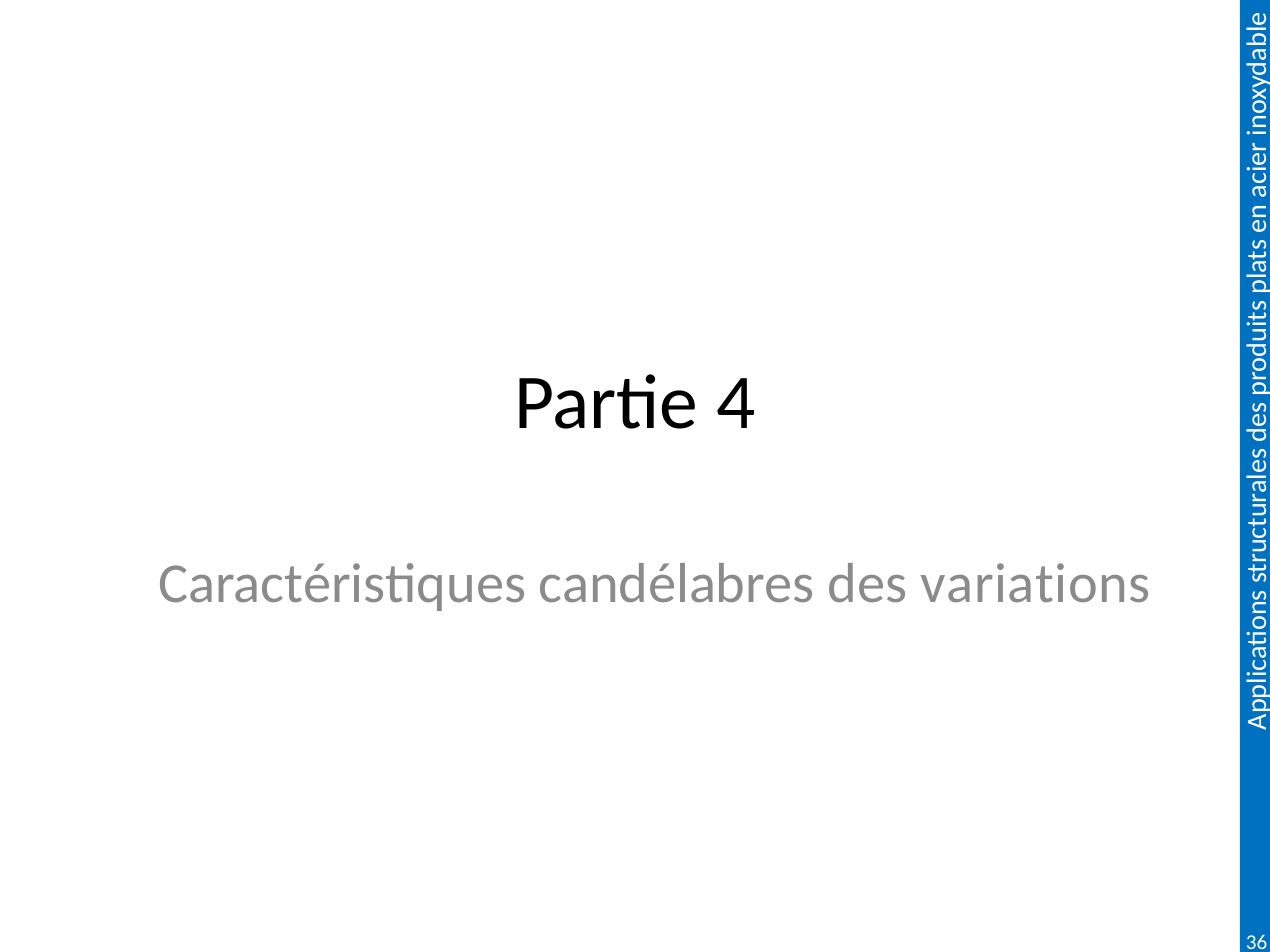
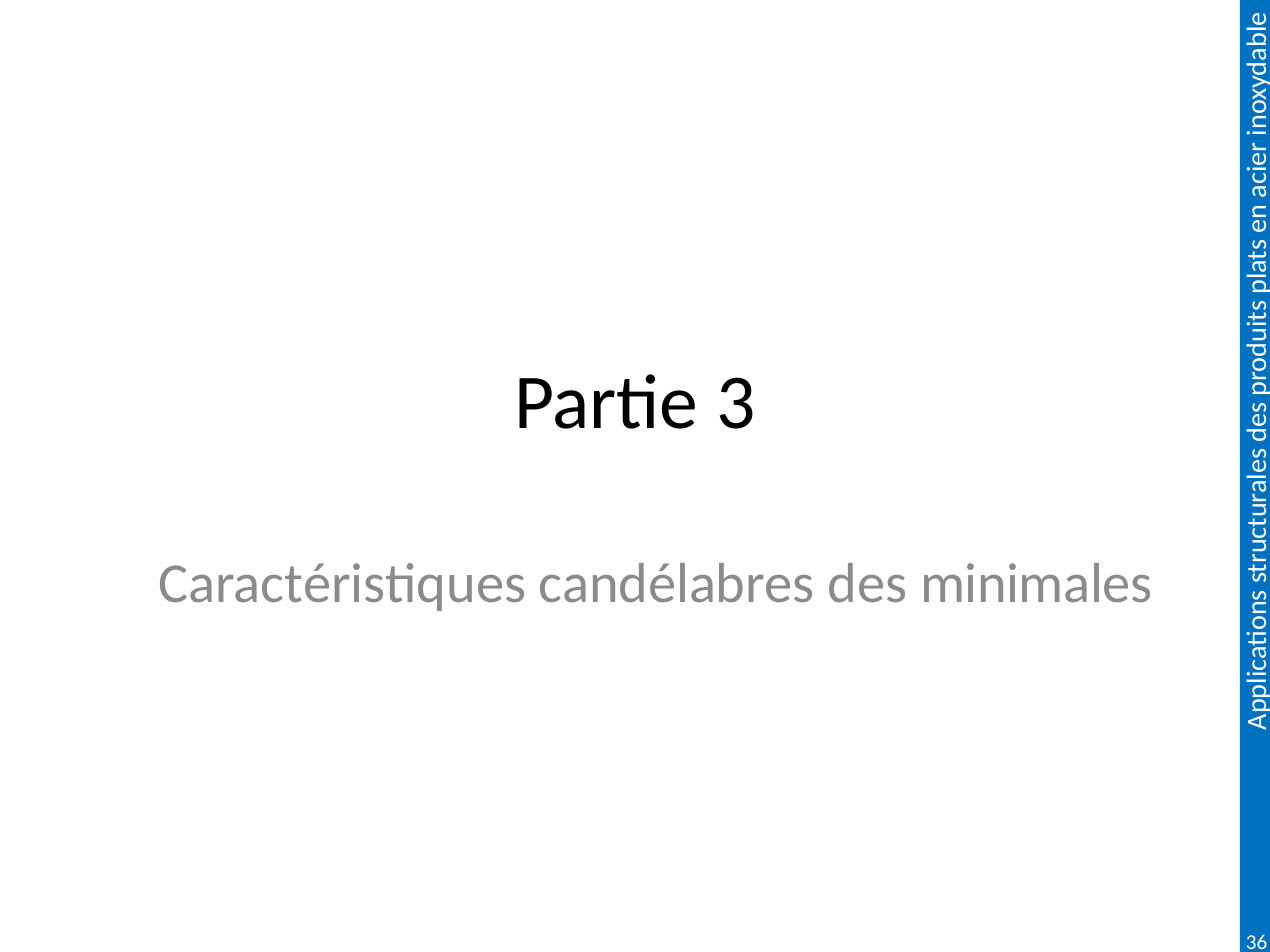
4: 4 -> 3 (736, 403)
variations: variations -> minimales (1036, 584)
